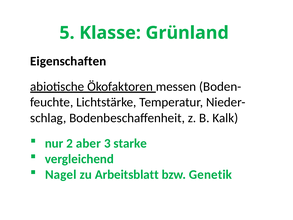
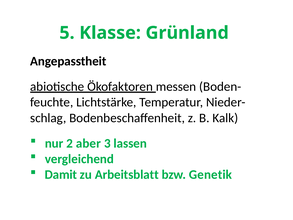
Eigenschaften: Eigenschaften -> Angepasstheit (68, 61)
starke: starke -> lassen (130, 143)
Nagel: Nagel -> Damit (61, 174)
